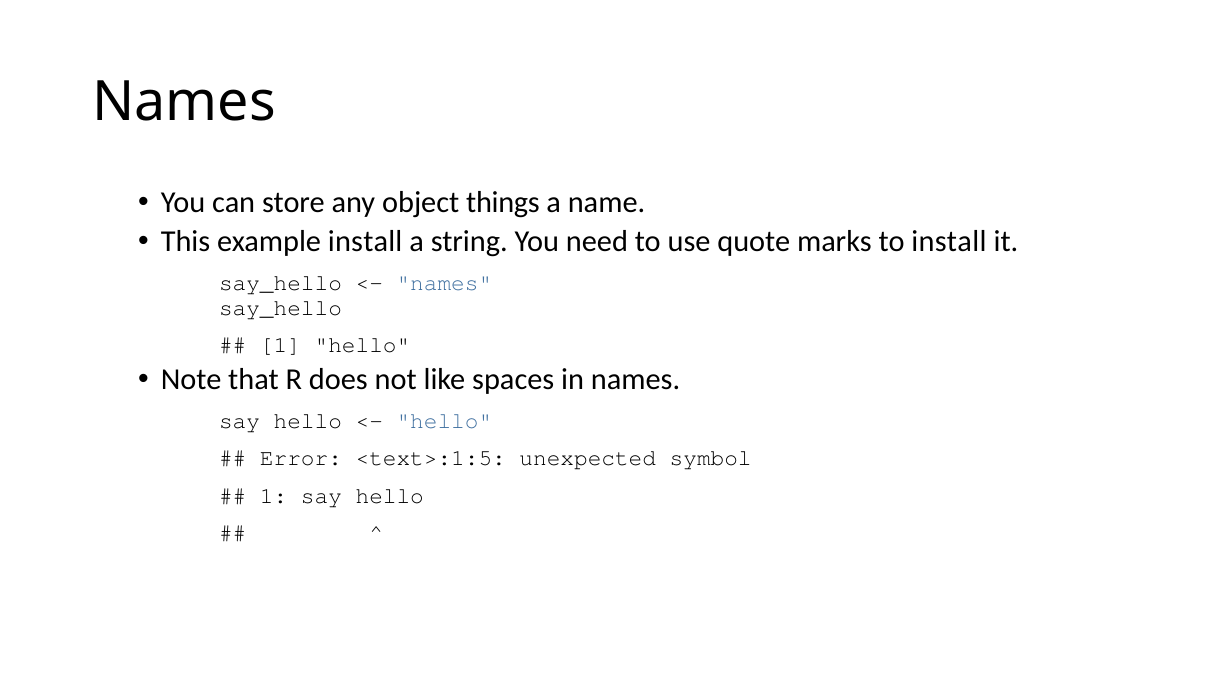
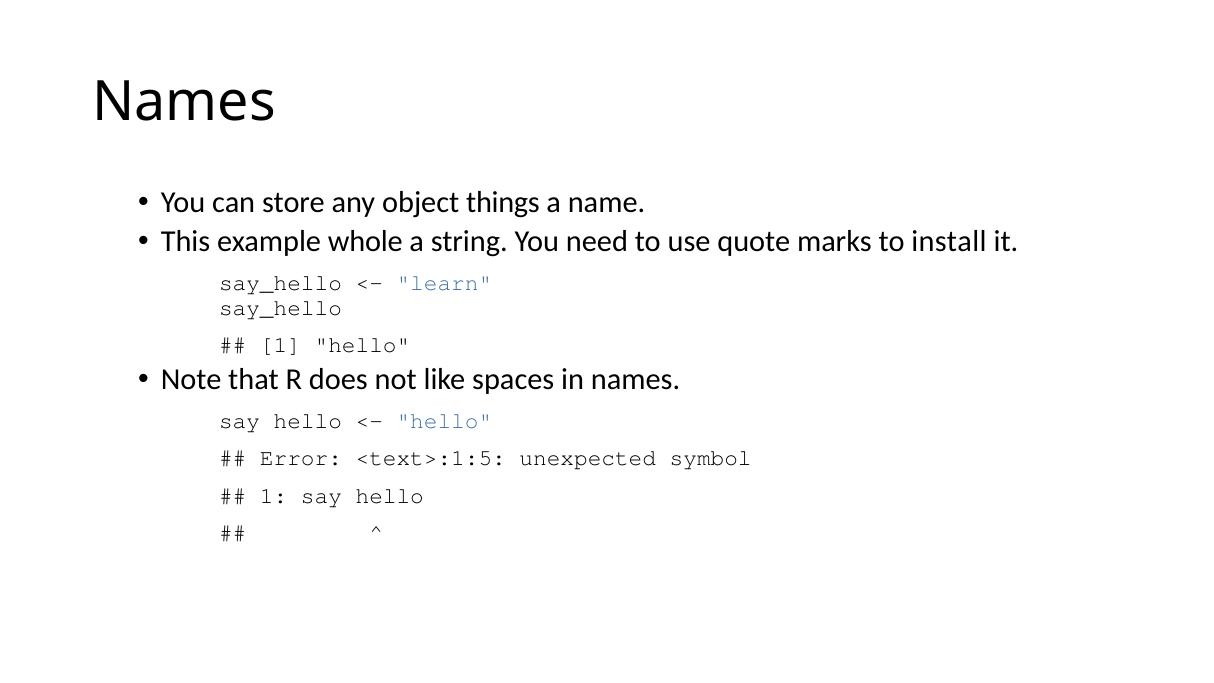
example install: install -> whole (365, 242)
names: names -> learn (444, 283)
